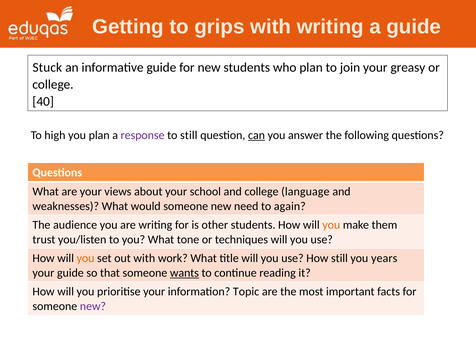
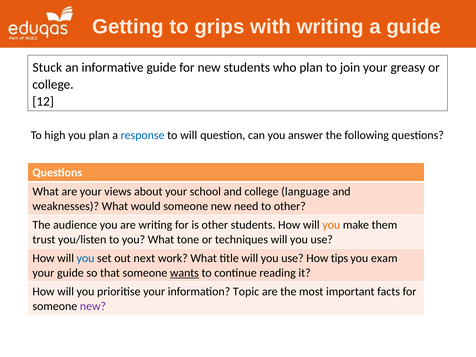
40: 40 -> 12 (43, 102)
response colour: purple -> blue (143, 135)
to still: still -> will (189, 135)
can underline: present -> none (256, 135)
to again: again -> other (290, 206)
you colour: orange -> blue (86, 258)
out with: with -> next (144, 258)
How still: still -> tips (339, 258)
years: years -> exam (384, 258)
